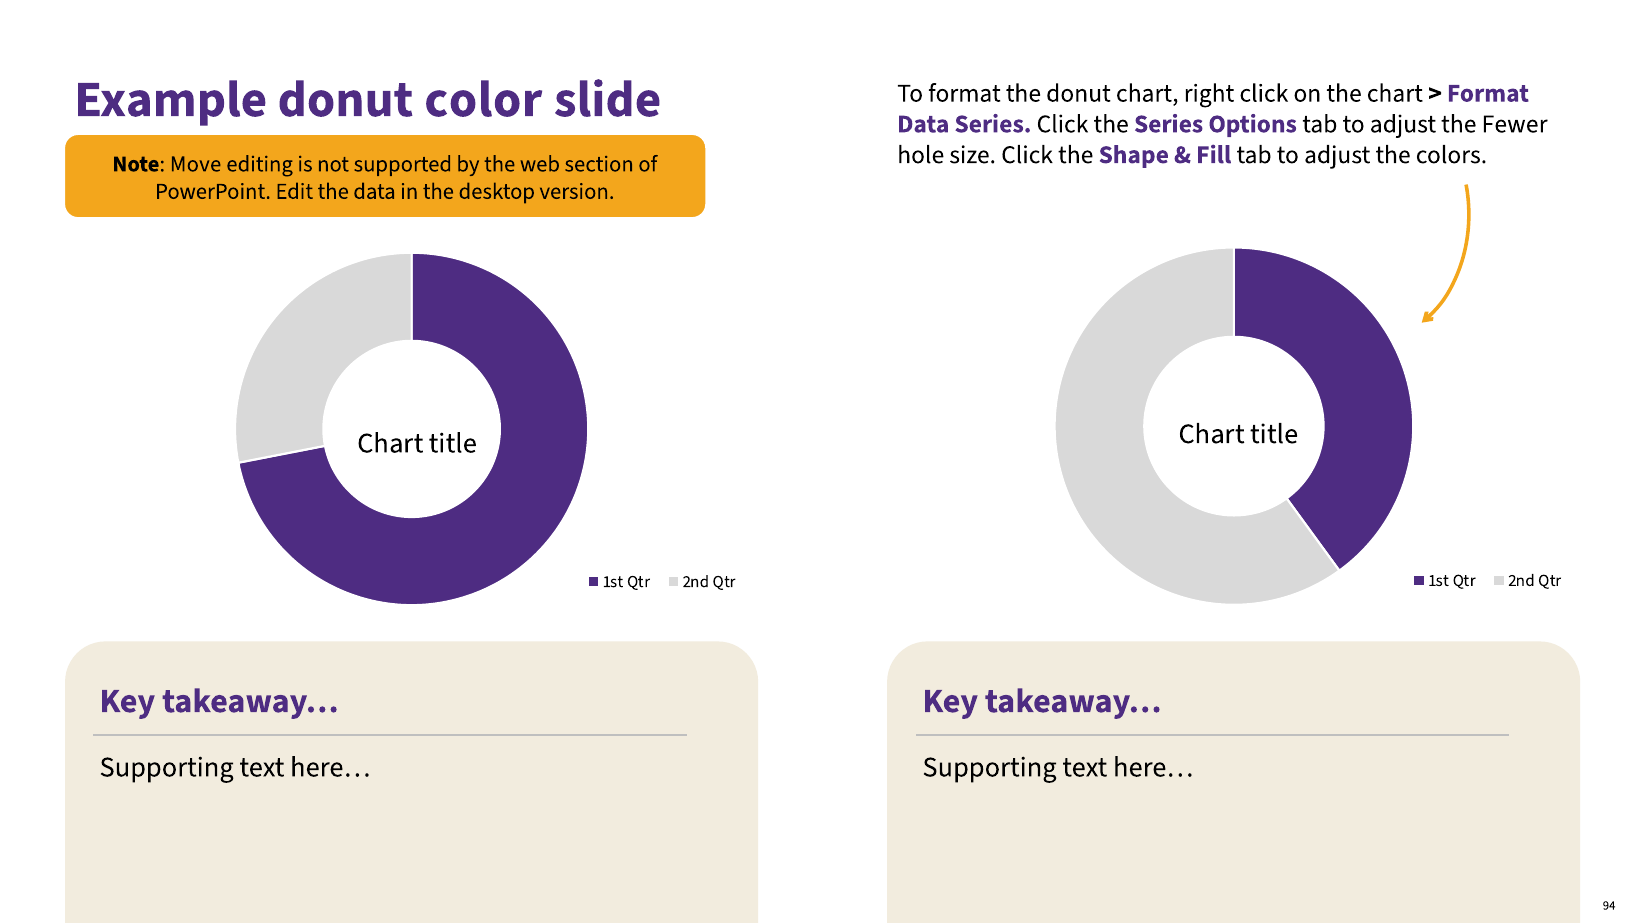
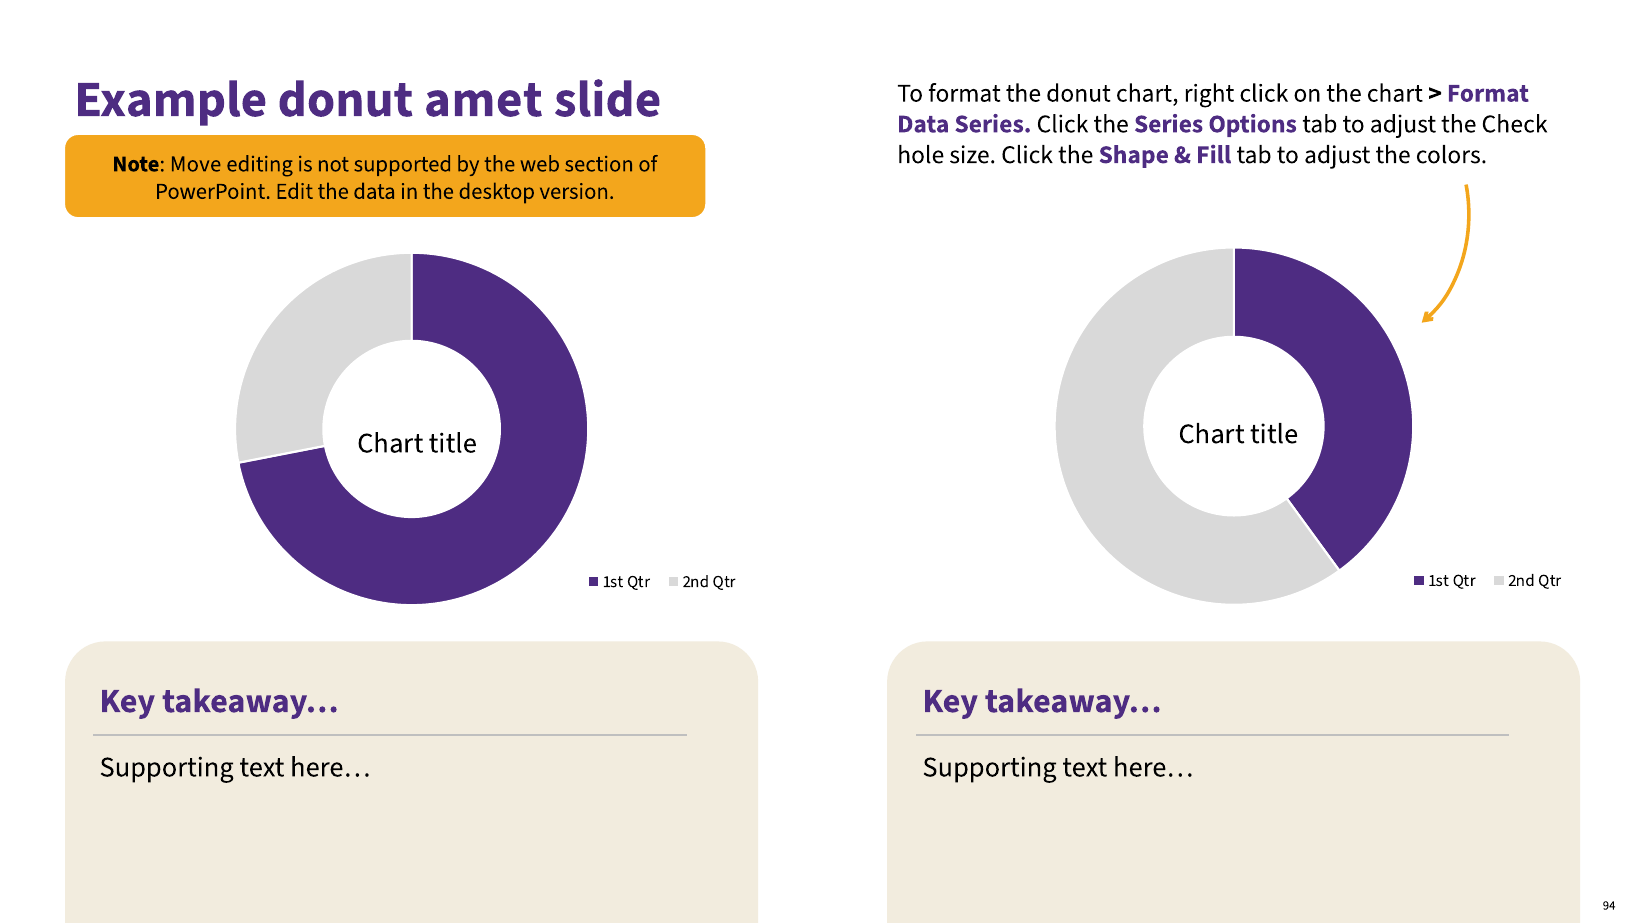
color: color -> amet (483, 99)
Fewer: Fewer -> Check (1515, 124)
